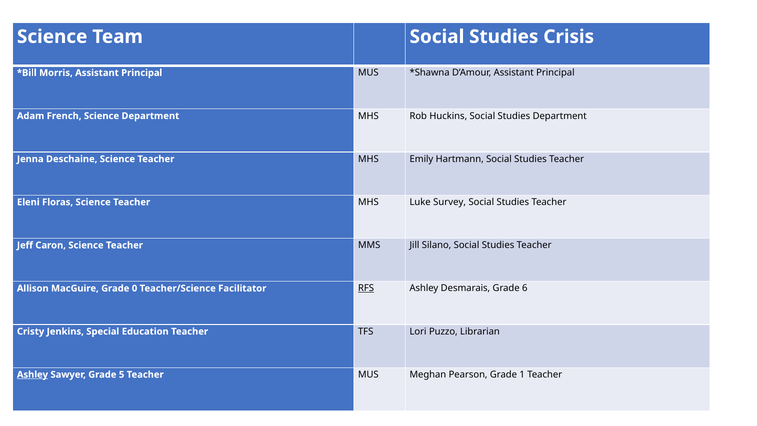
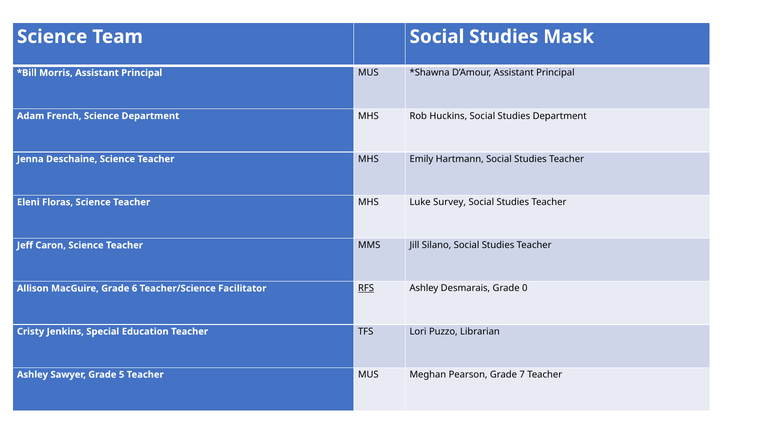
Crisis: Crisis -> Mask (569, 37)
0: 0 -> 6 (135, 288)
6: 6 -> 0 (525, 288)
Ashley underline: present -> none (32, 374)
1: 1 -> 7 (522, 374)
